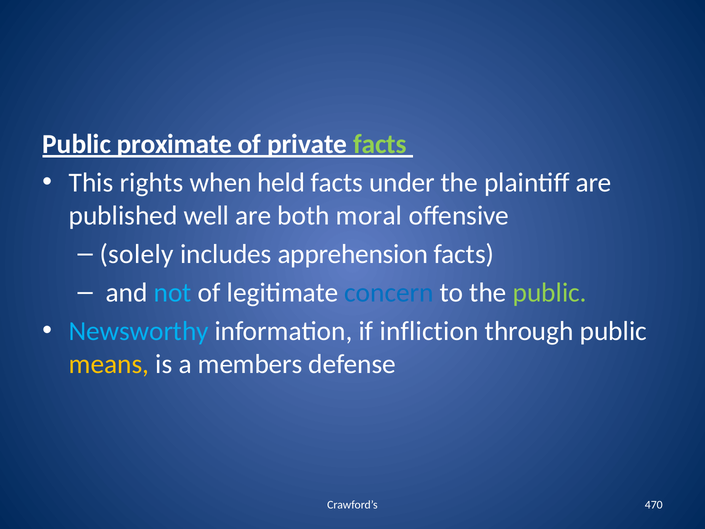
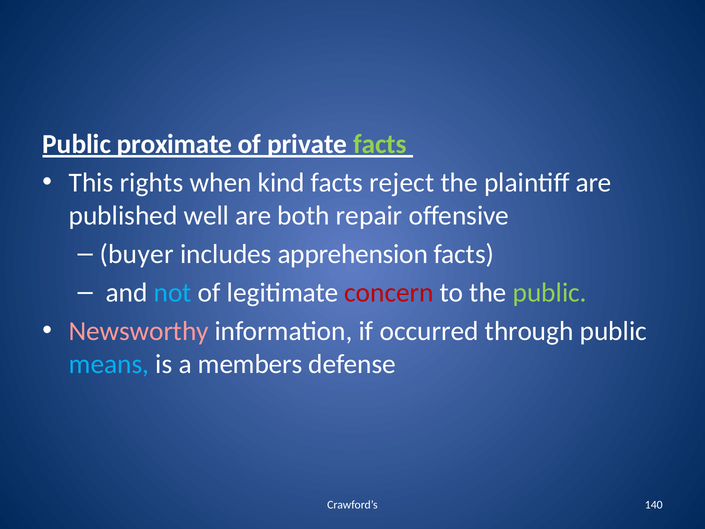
held: held -> kind (281, 183)
under: under -> reject (402, 183)
moral: moral -> repair (369, 216)
solely: solely -> buyer (137, 254)
concern colour: blue -> red (389, 293)
Newsworthy colour: light blue -> pink (139, 331)
infliction: infliction -> occurred (429, 331)
means colour: yellow -> light blue (109, 364)
470: 470 -> 140 (654, 505)
